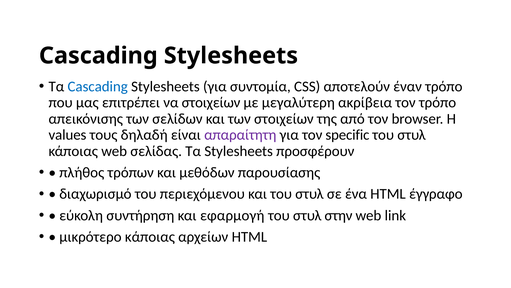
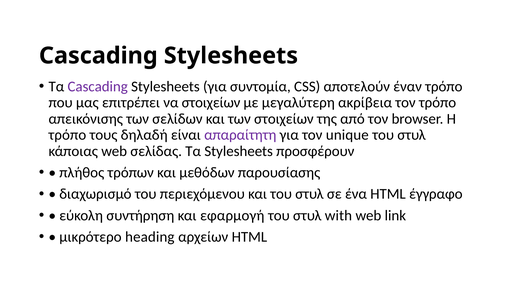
Cascading colour: blue -> purple (98, 86)
values: values -> τρόπο (67, 135)
specific: specific -> unique (347, 135)
στην: στην -> with (338, 215)
μικρότερο κάποιας: κάποιας -> heading (150, 236)
